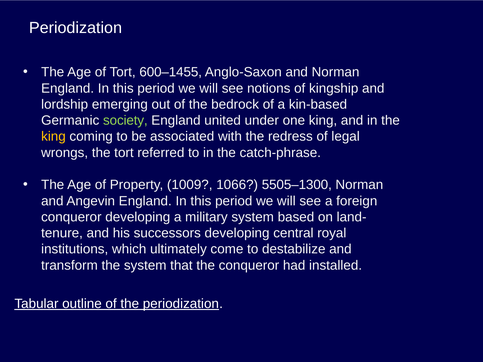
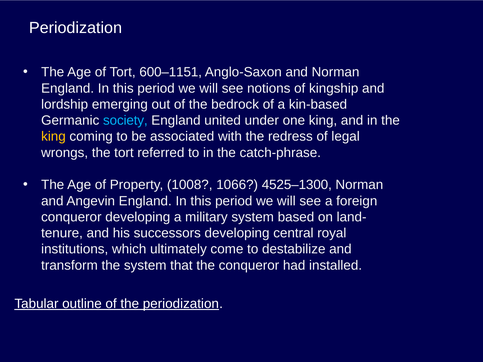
600–1455: 600–1455 -> 600–1151 (171, 72)
society colour: light green -> light blue (125, 121)
1009: 1009 -> 1008 (190, 185)
5505–1300: 5505–1300 -> 4525–1300 (297, 185)
